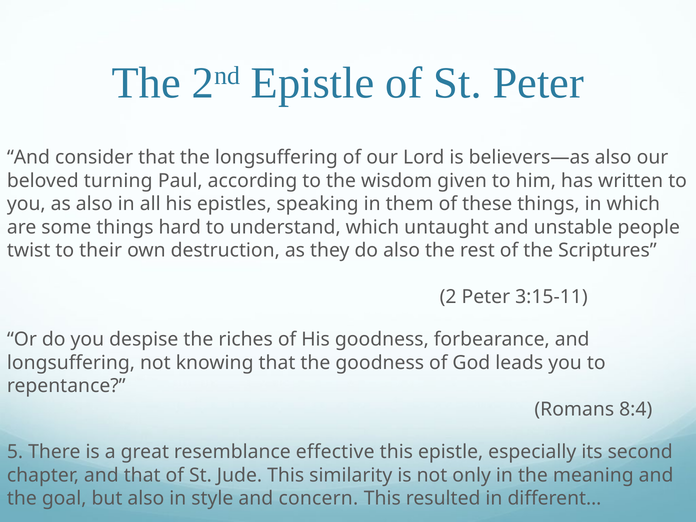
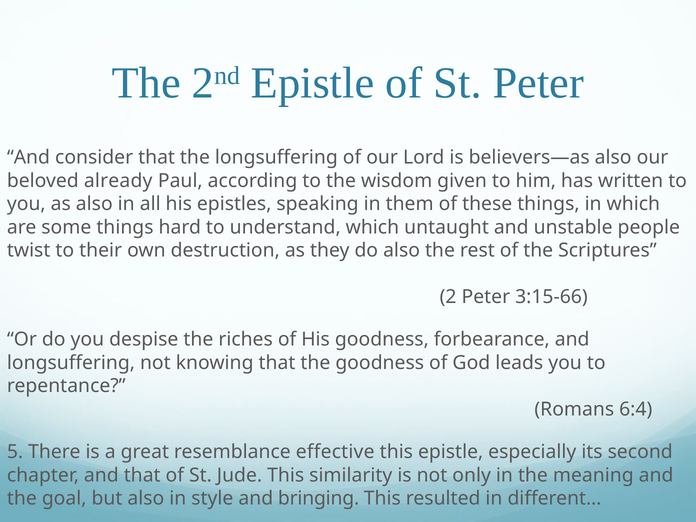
turning: turning -> already (118, 181)
3:15-11: 3:15-11 -> 3:15-66 (551, 297)
8:4: 8:4 -> 6:4 (636, 409)
concern: concern -> bringing (319, 498)
